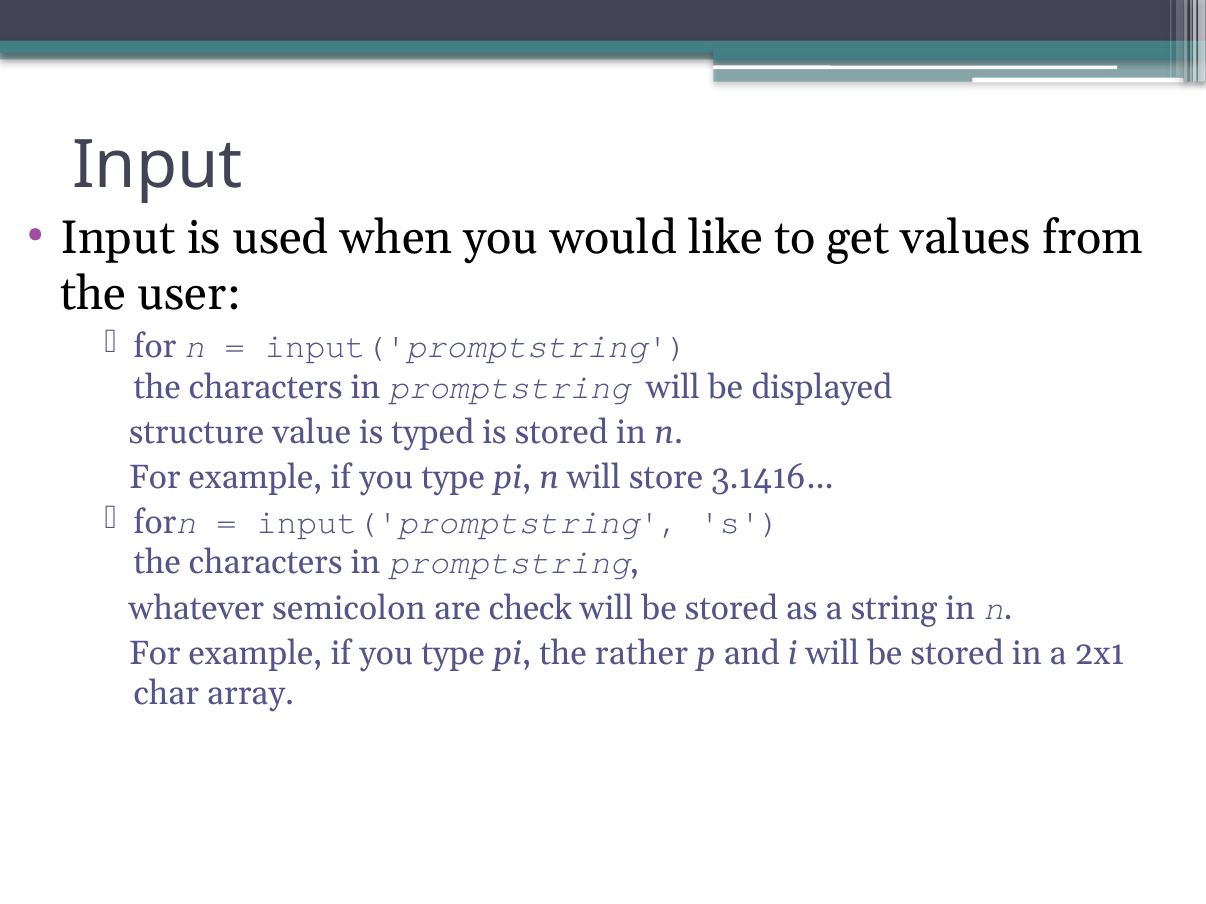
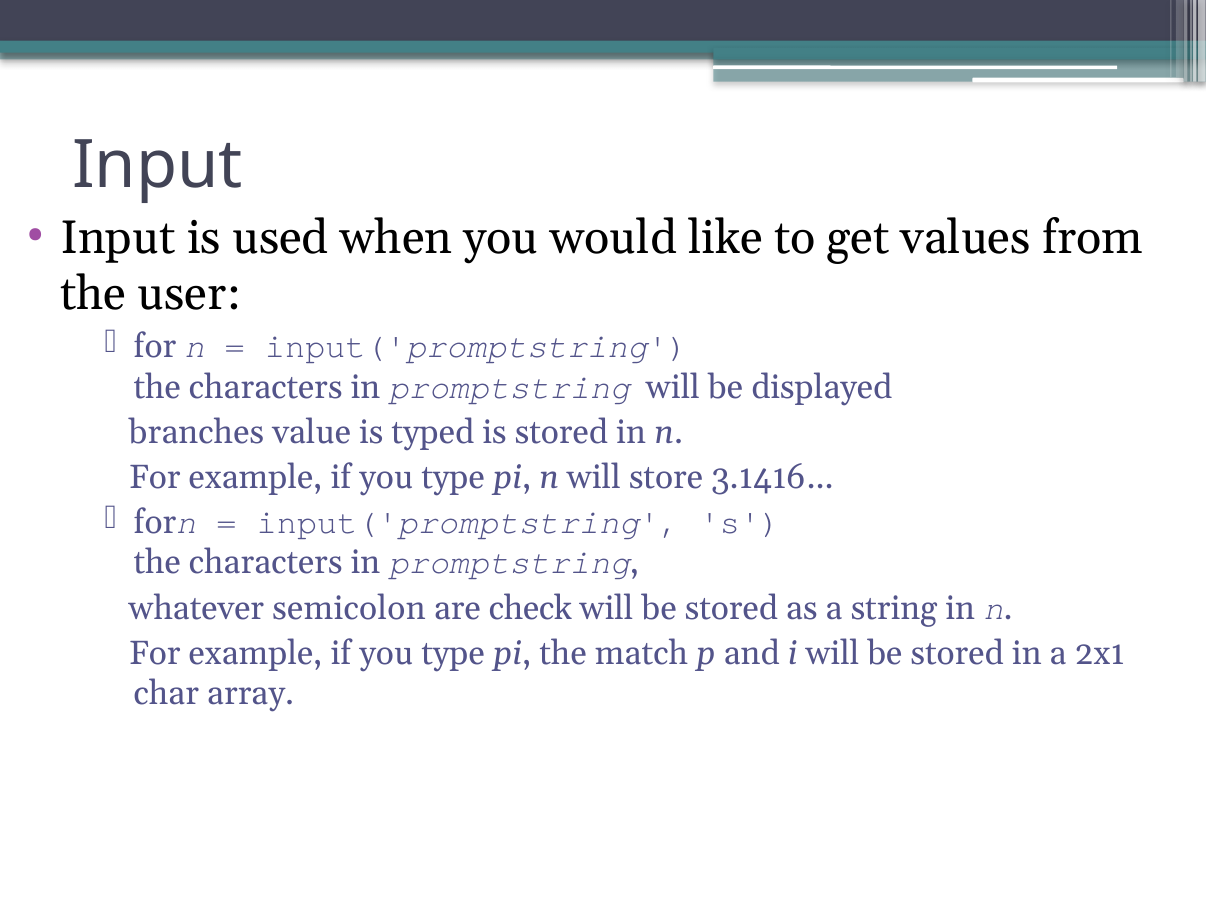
structure: structure -> branches (196, 432)
rather: rather -> match (642, 654)
